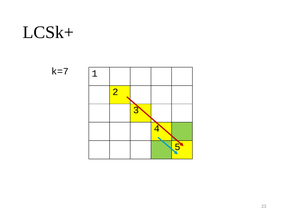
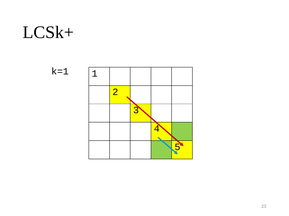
k=7: k=7 -> k=1 (60, 72)
